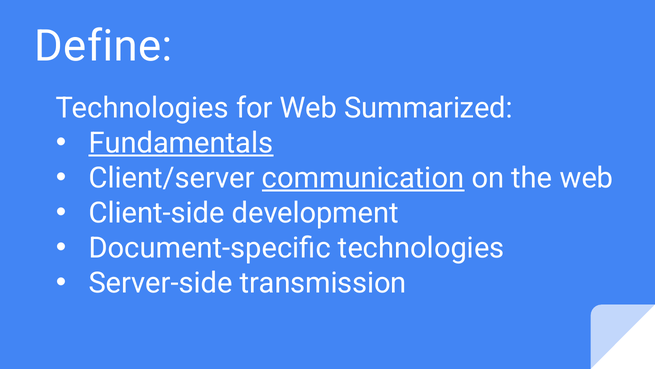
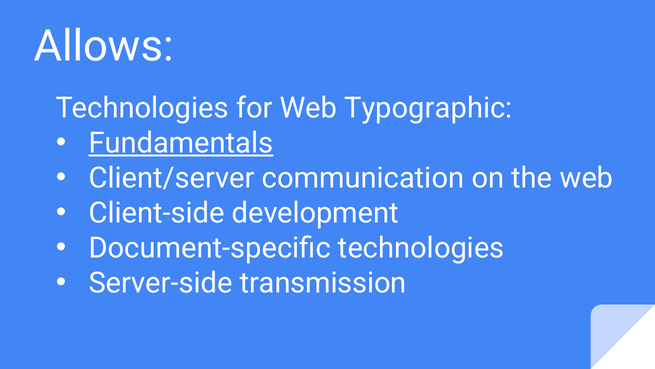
Define: Define -> Allows (104, 46)
Summarized: Summarized -> Typographic (428, 108)
communication underline: present -> none (363, 178)
